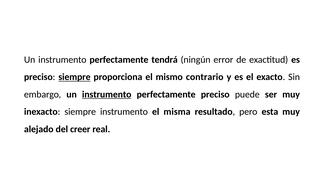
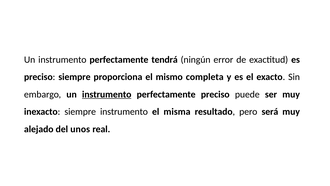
siempre underline: present -> none (74, 77)
contrario: contrario -> completa (205, 77)
esta: esta -> será (270, 112)
creer: creer -> unos (80, 129)
